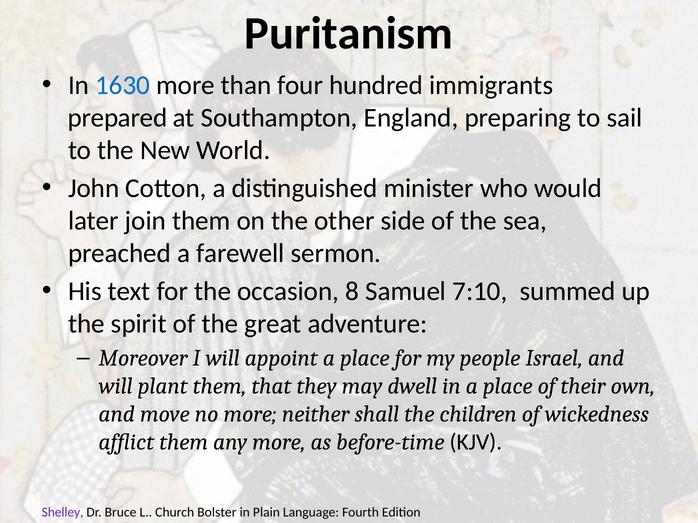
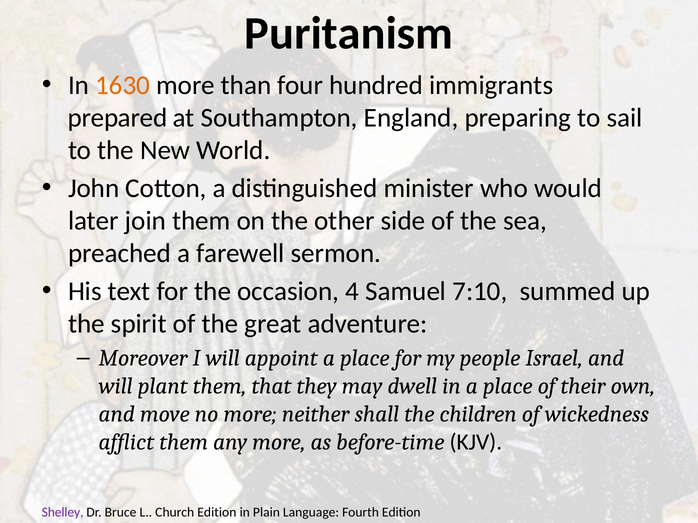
1630 colour: blue -> orange (123, 86)
8: 8 -> 4 (352, 292)
Church Bolster: Bolster -> Edition (217, 513)
